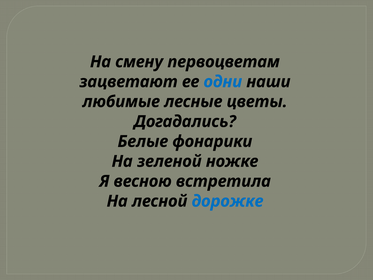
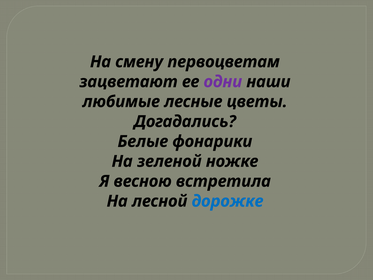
одни colour: blue -> purple (223, 82)
